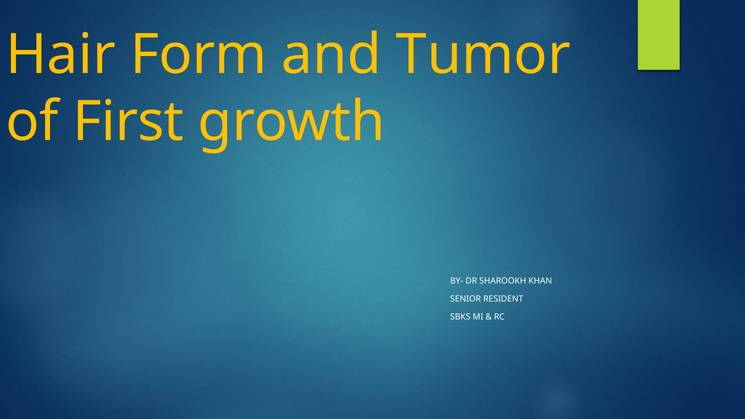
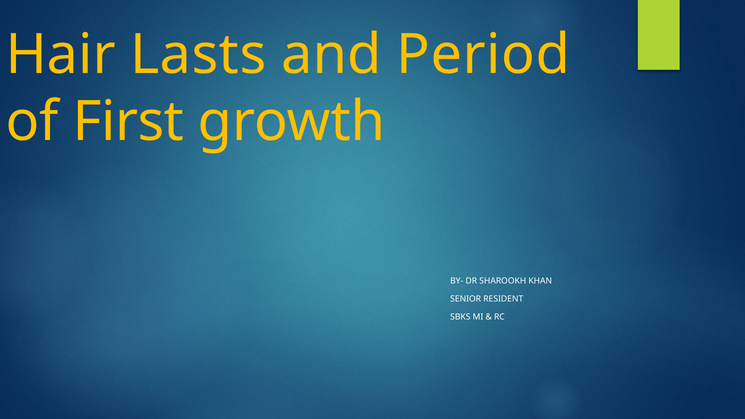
Form: Form -> Lasts (198, 55)
Tumor: Tumor -> Period (483, 55)
